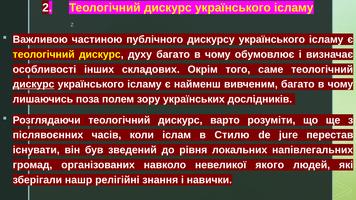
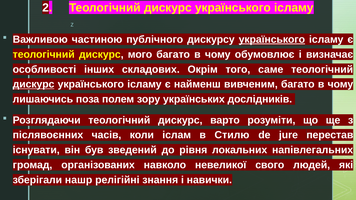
українського underline: none -> present (272, 40)
духу: духу -> мого (140, 54)
якого: якого -> свого (270, 165)
